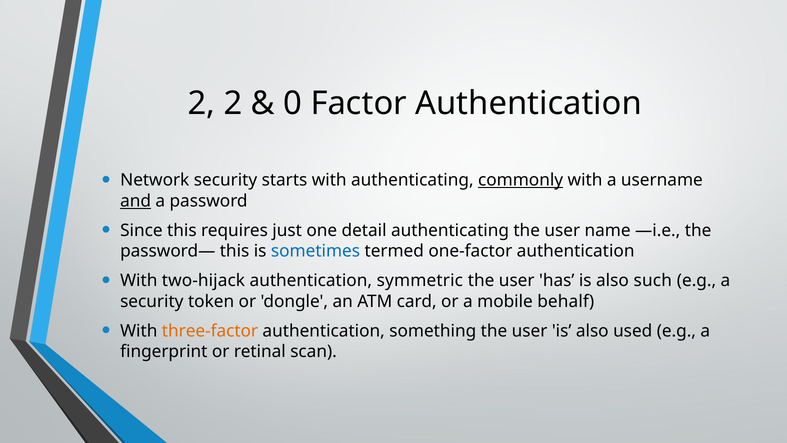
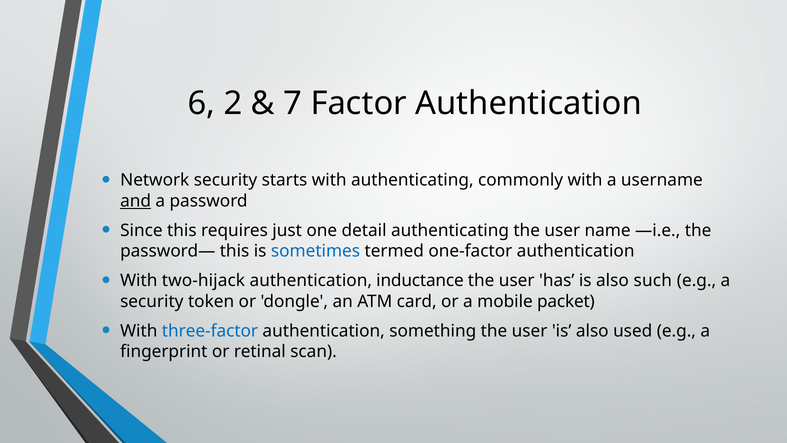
2: 2 -> 6 (201, 103)
0: 0 -> 7 (293, 103)
commonly underline: present -> none (521, 180)
symmetric: symmetric -> inductance (420, 280)
behalf: behalf -> packet (566, 301)
three-factor colour: orange -> blue (210, 331)
